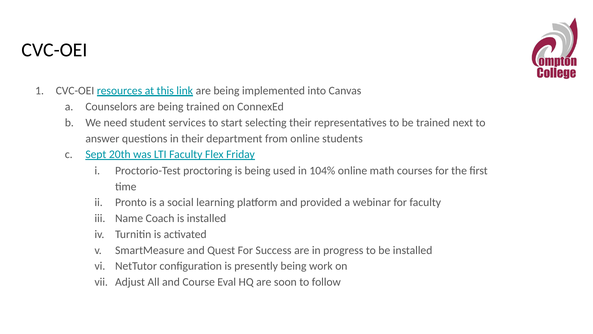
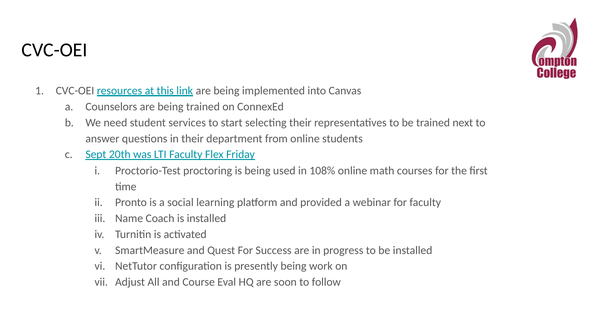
104%: 104% -> 108% (322, 170)
